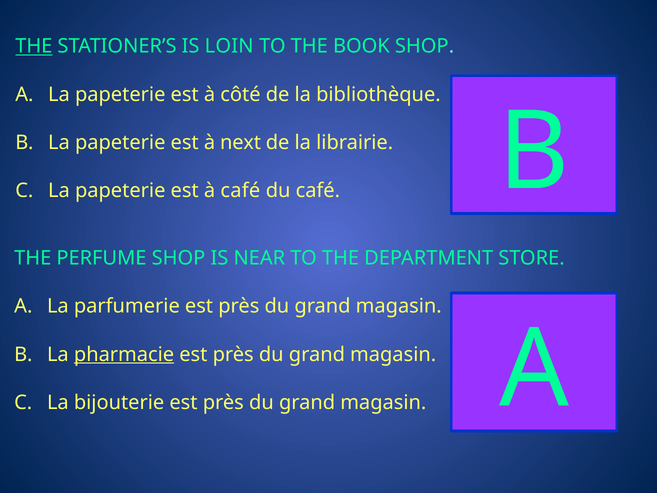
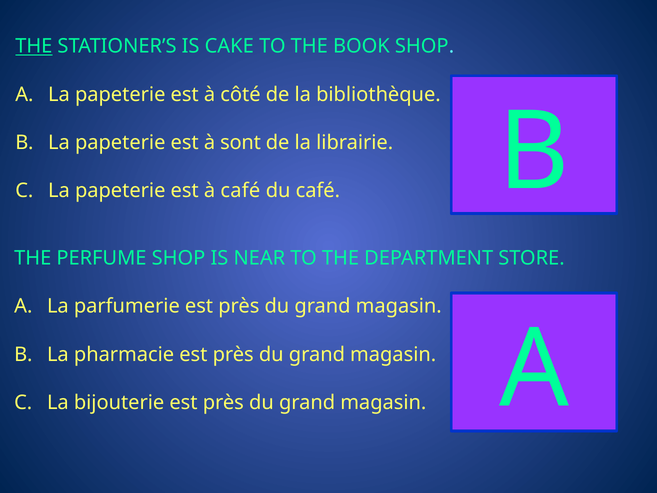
LOIN: LOIN -> CAKE (229, 46)
next: next -> sont (241, 143)
pharmacie underline: present -> none (124, 354)
